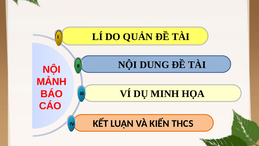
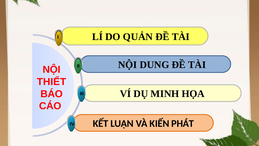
MẢNH: MẢNH -> THIẾT (52, 82)
THCS: THCS -> PHÁT (183, 123)
